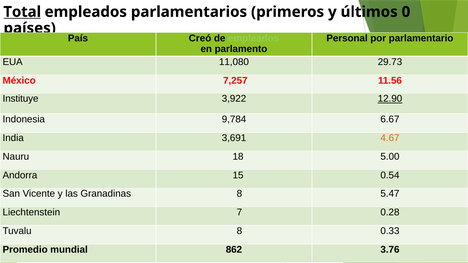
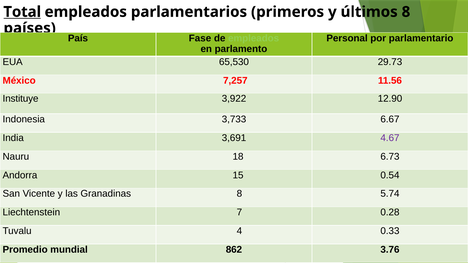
últimos 0: 0 -> 8 (406, 12)
Creó: Creó -> Fase (200, 38)
11,080: 11,080 -> 65,530 (234, 62)
12.90 underline: present -> none (390, 99)
9,784: 9,784 -> 3,733 (234, 119)
4.67 colour: orange -> purple (390, 138)
5.00: 5.00 -> 6.73 (390, 157)
5.47: 5.47 -> 5.74 (390, 194)
Tuvalu 8: 8 -> 4 (239, 231)
